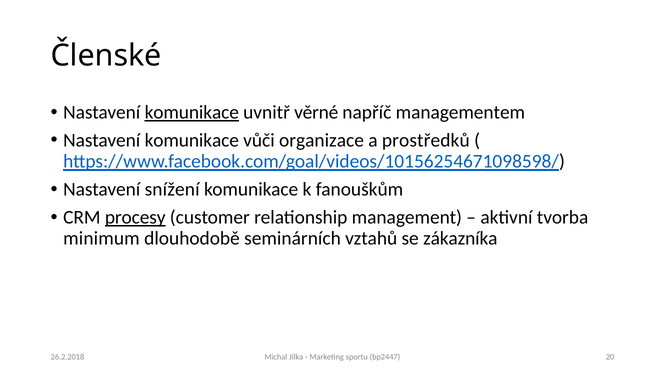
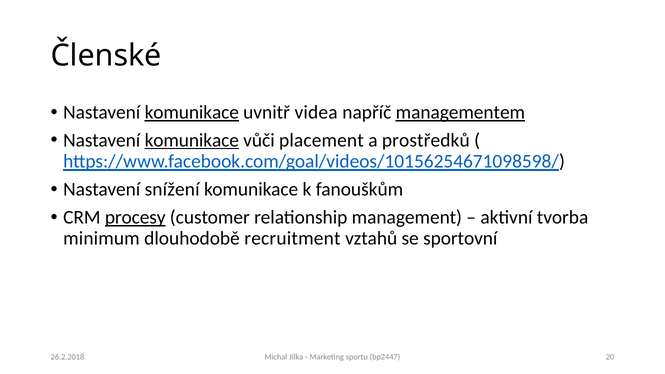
věrné: věrné -> videa (316, 112)
managementem underline: none -> present (460, 112)
komunikace underline: none -> present (192, 140)
organizace: organizace -> placement (321, 140)
seminárních: seminárních -> recruitment (292, 238)
zákazníka: zákazníka -> sportovní (460, 238)
